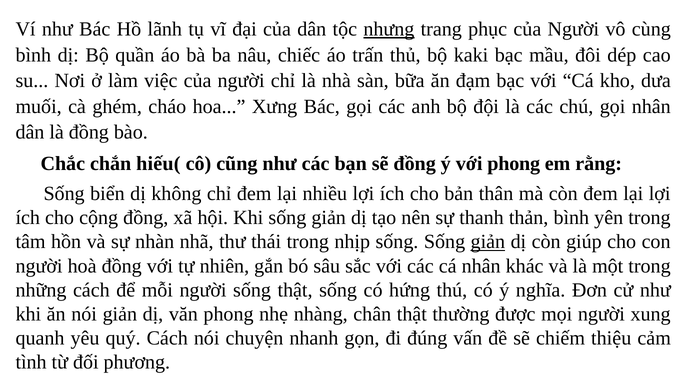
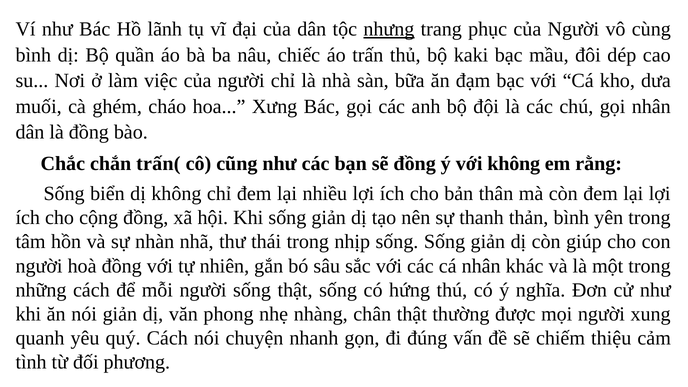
hiếu(: hiếu( -> trấn( (158, 164)
với phong: phong -> không (514, 164)
giản underline: present -> none (488, 242)
